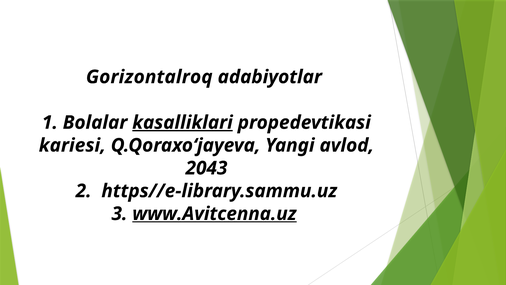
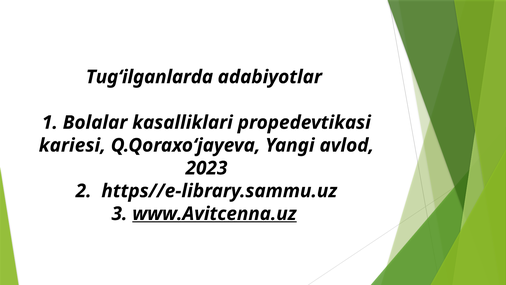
Gorizontalroq: Gorizontalroq -> Tugʻilganlarda (149, 77)
kasalliklari underline: present -> none (183, 122)
2043: 2043 -> 2023 (206, 168)
